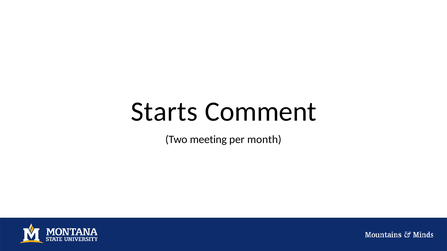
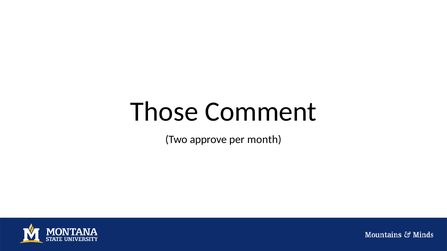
Starts: Starts -> Those (164, 112)
meeting: meeting -> approve (208, 140)
